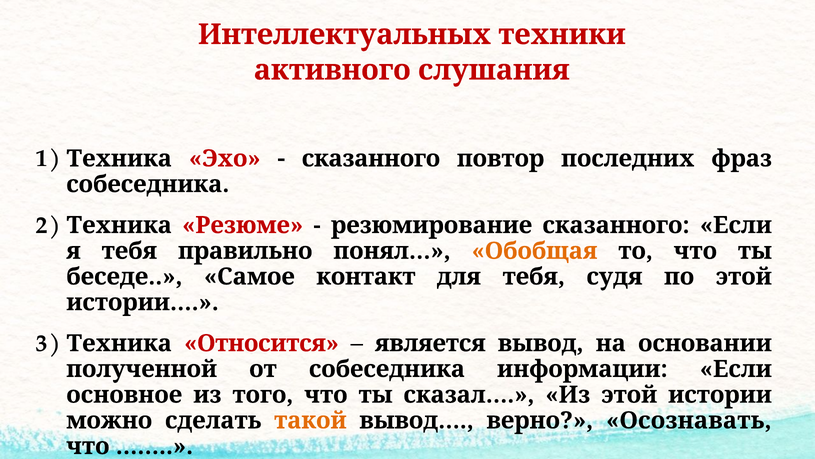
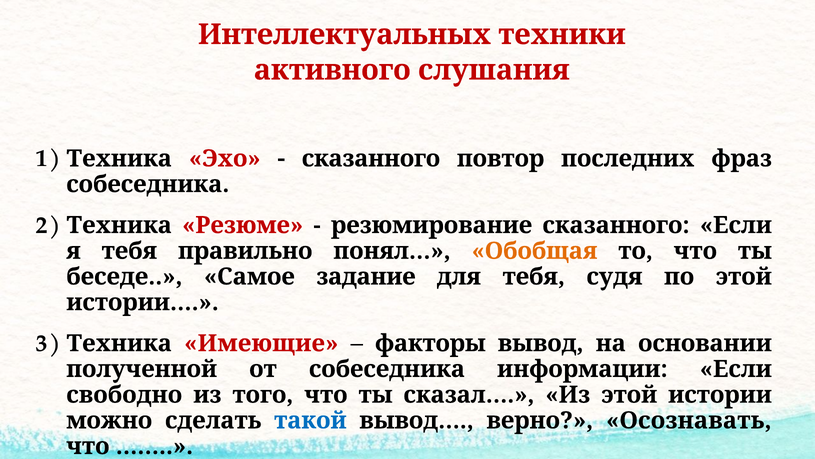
контакт: контакт -> задание (366, 276)
Относится: Относится -> Имеющие (261, 343)
является: является -> факторы (430, 343)
основное: основное -> свободно (124, 394)
такой colour: orange -> blue (310, 420)
